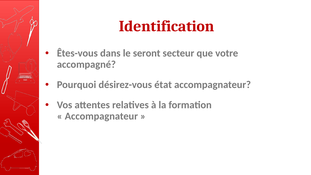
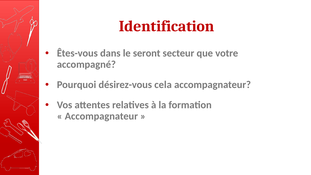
état: état -> cela (163, 85)
